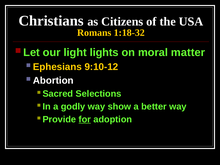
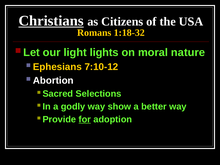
Christians underline: none -> present (51, 21)
matter: matter -> nature (188, 52)
9:10-12: 9:10-12 -> 7:10-12 (101, 67)
